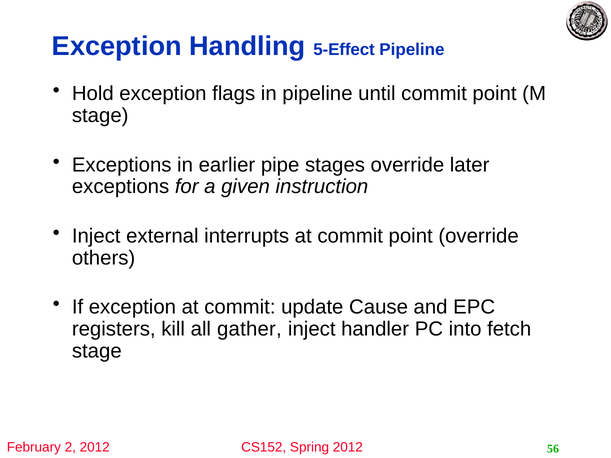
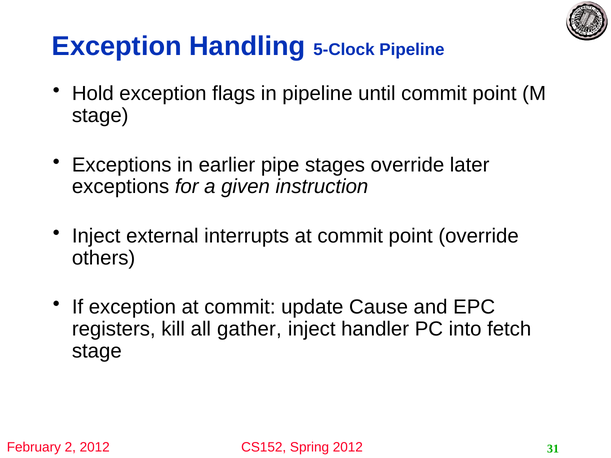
5-Effect: 5-Effect -> 5-Clock (344, 50)
56: 56 -> 31 (553, 449)
